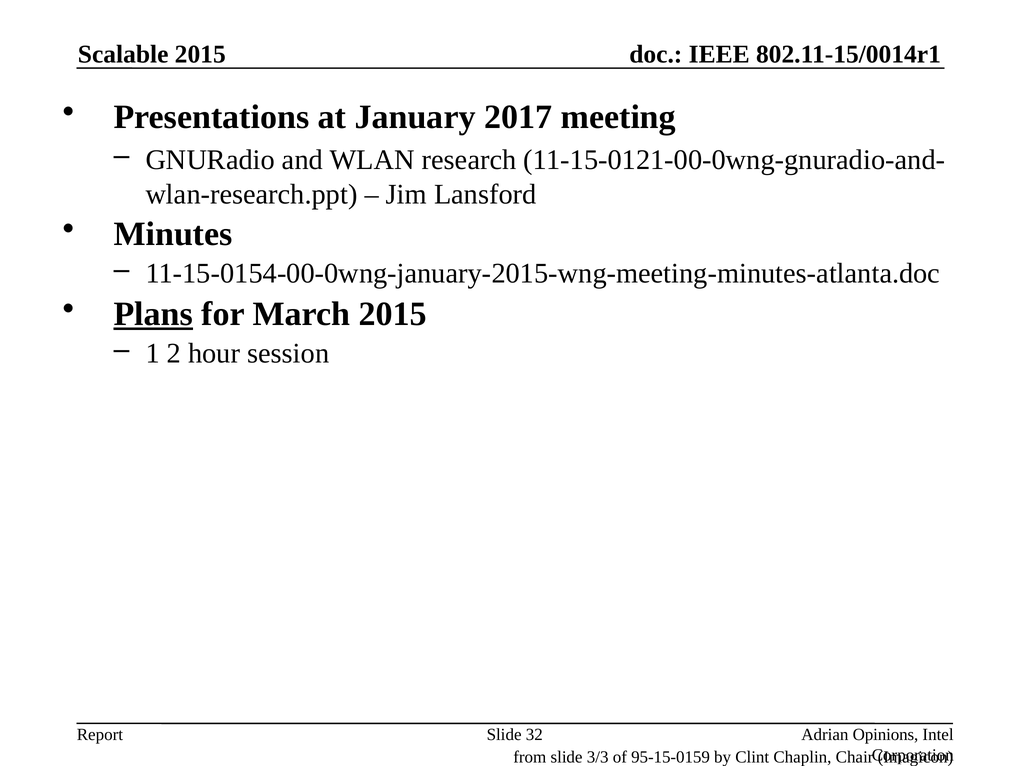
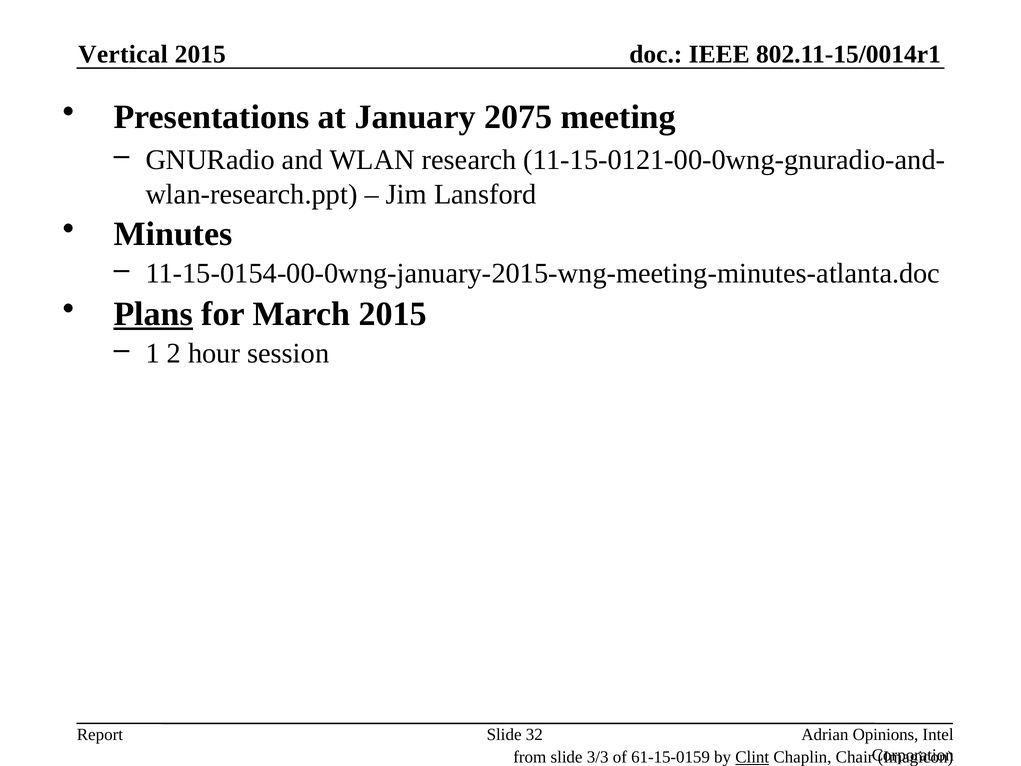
Scalable: Scalable -> Vertical (123, 54)
2017: 2017 -> 2075 (518, 117)
95-15-0159: 95-15-0159 -> 61-15-0159 (671, 757)
Clint underline: none -> present (752, 757)
